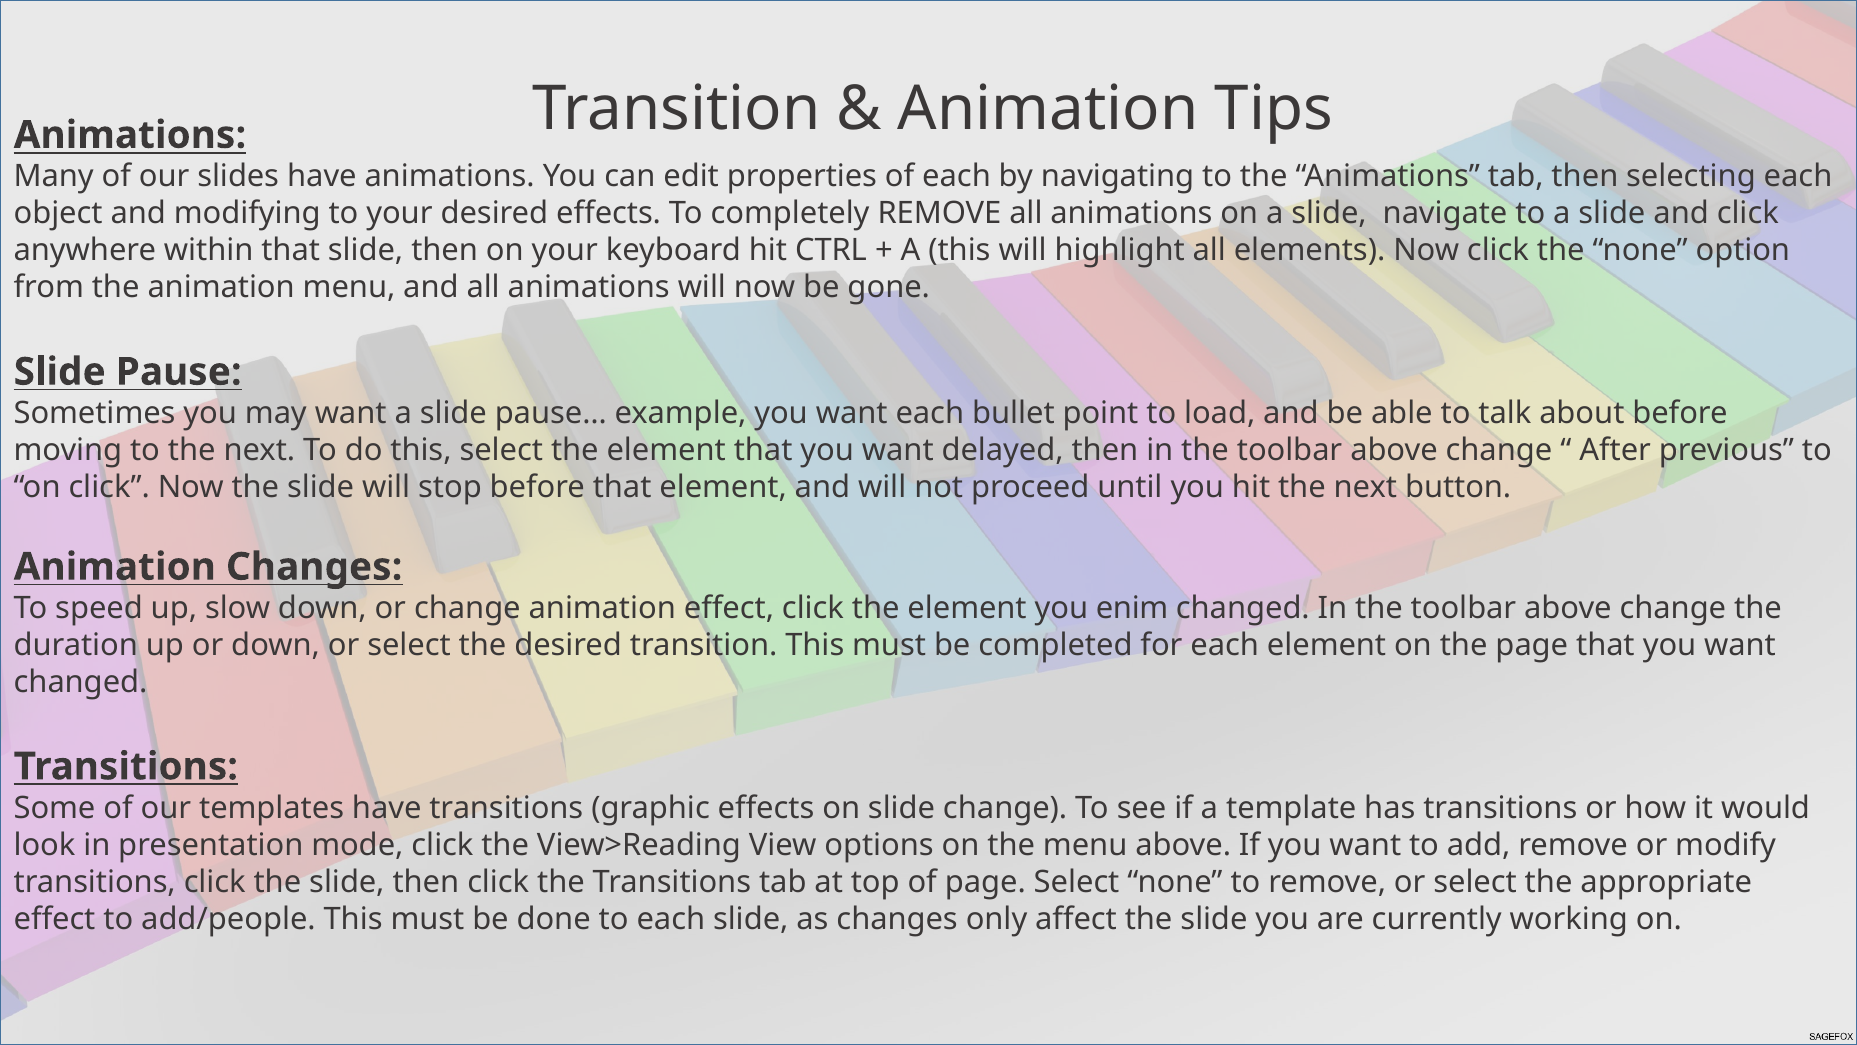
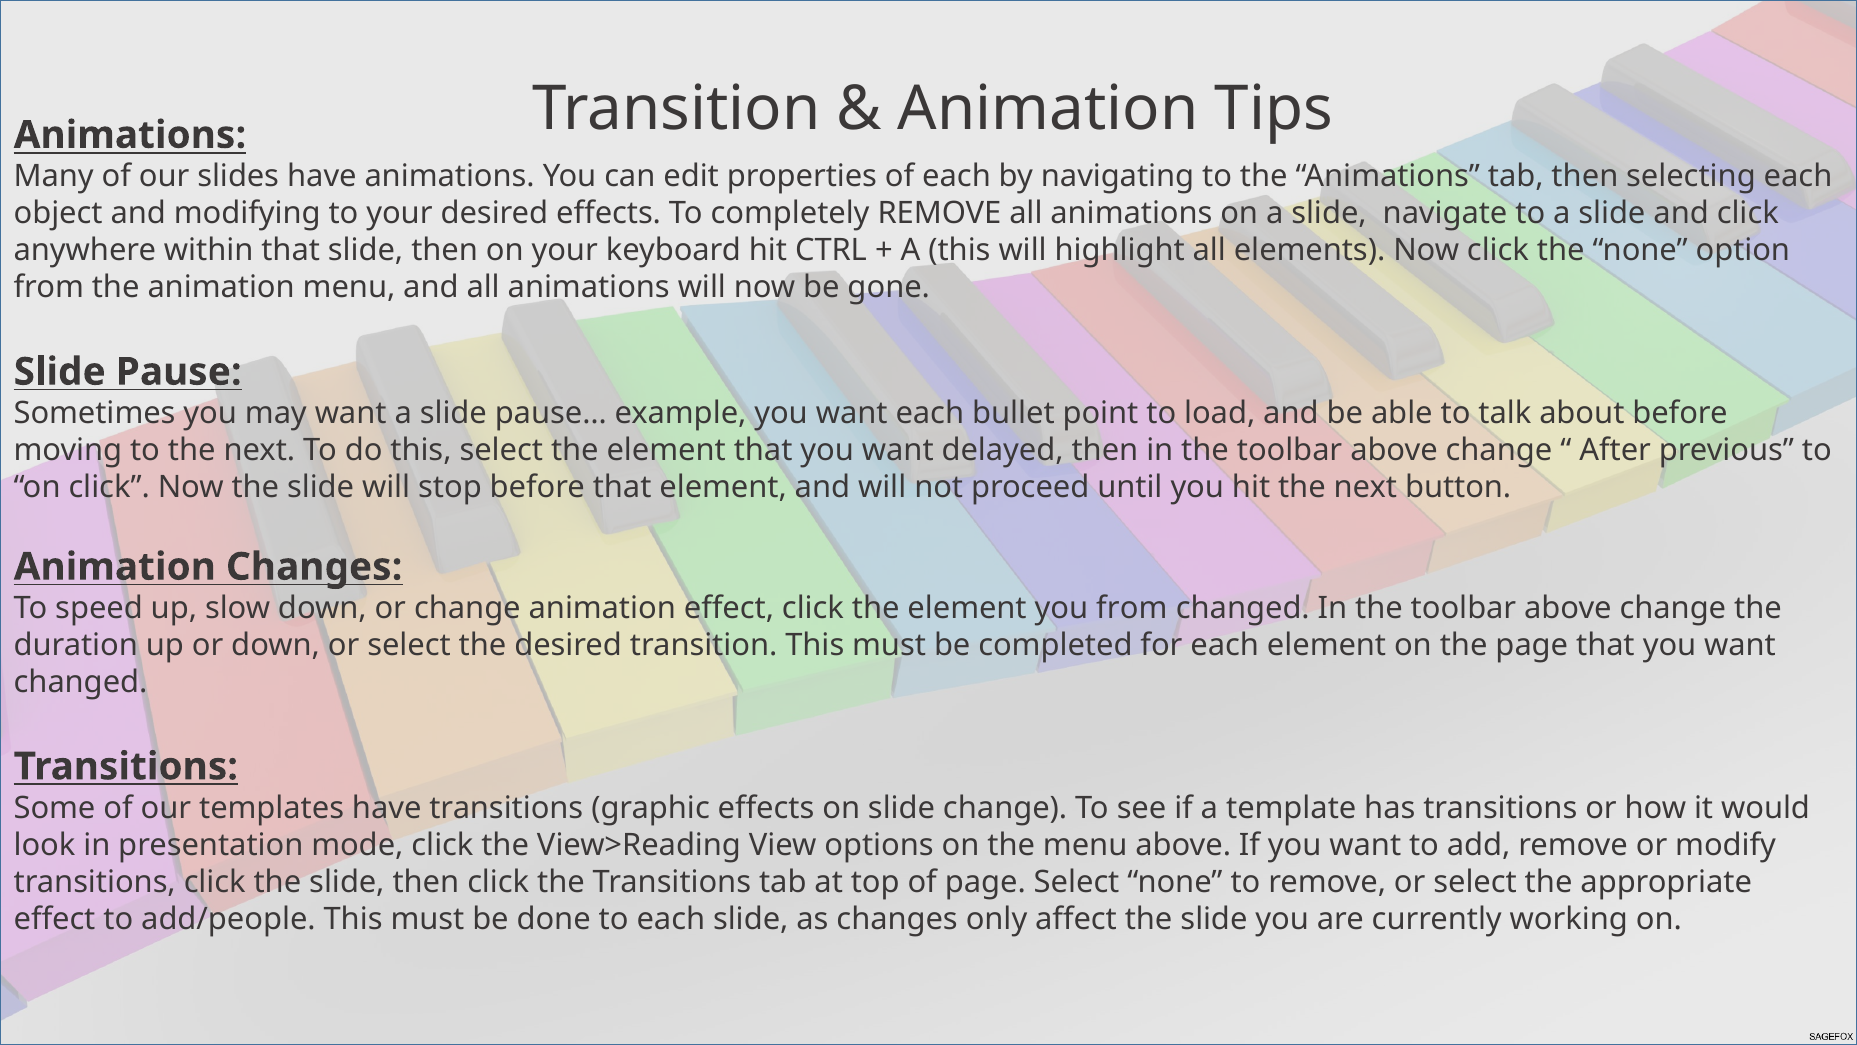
you enim: enim -> from (1132, 608)
